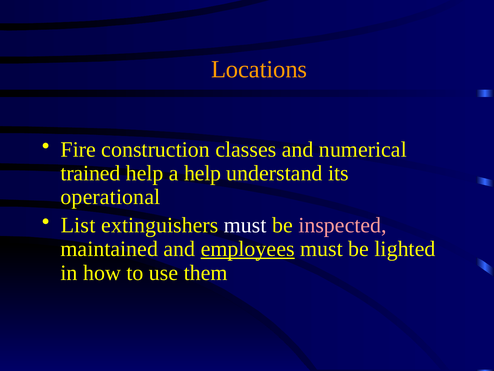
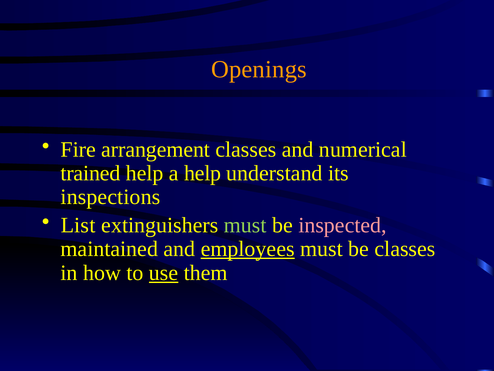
Locations: Locations -> Openings (259, 69)
construction: construction -> arrangement (156, 149)
operational: operational -> inspections (110, 197)
must colour: white -> light green (245, 225)
be lighted: lighted -> classes (405, 249)
use underline: none -> present (164, 272)
